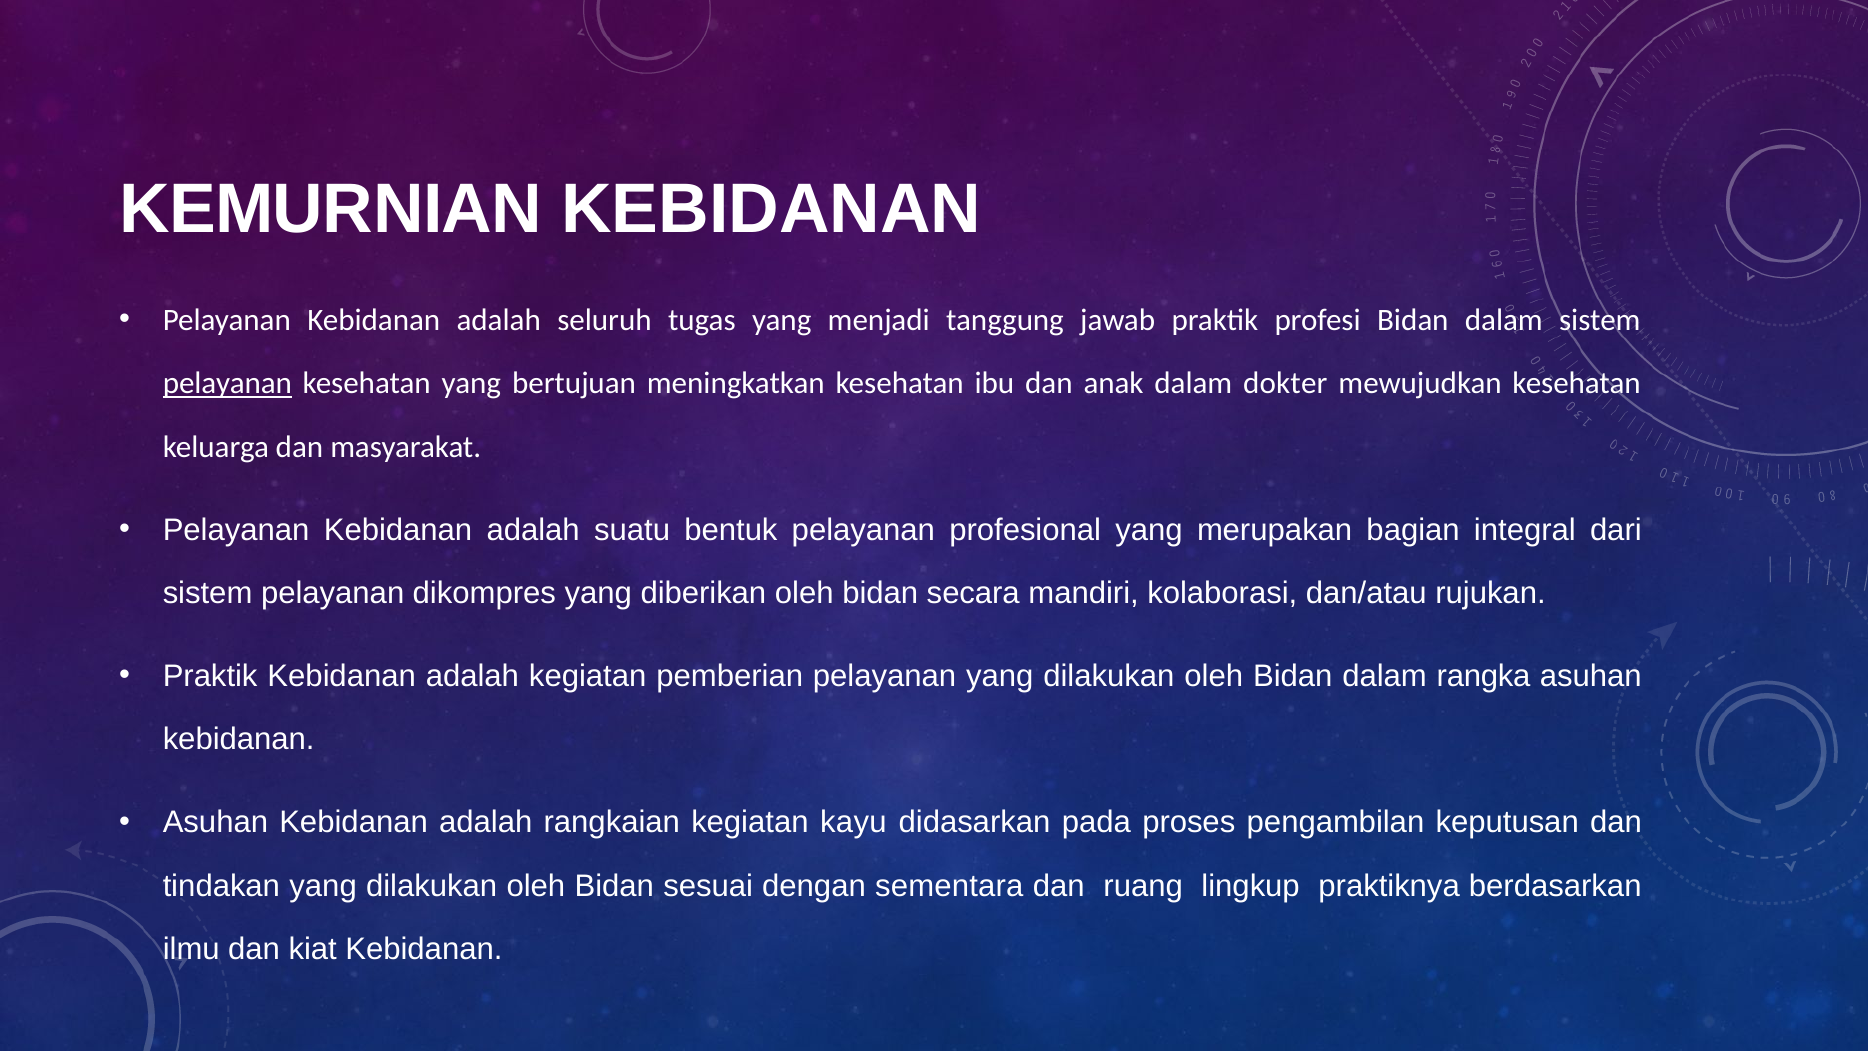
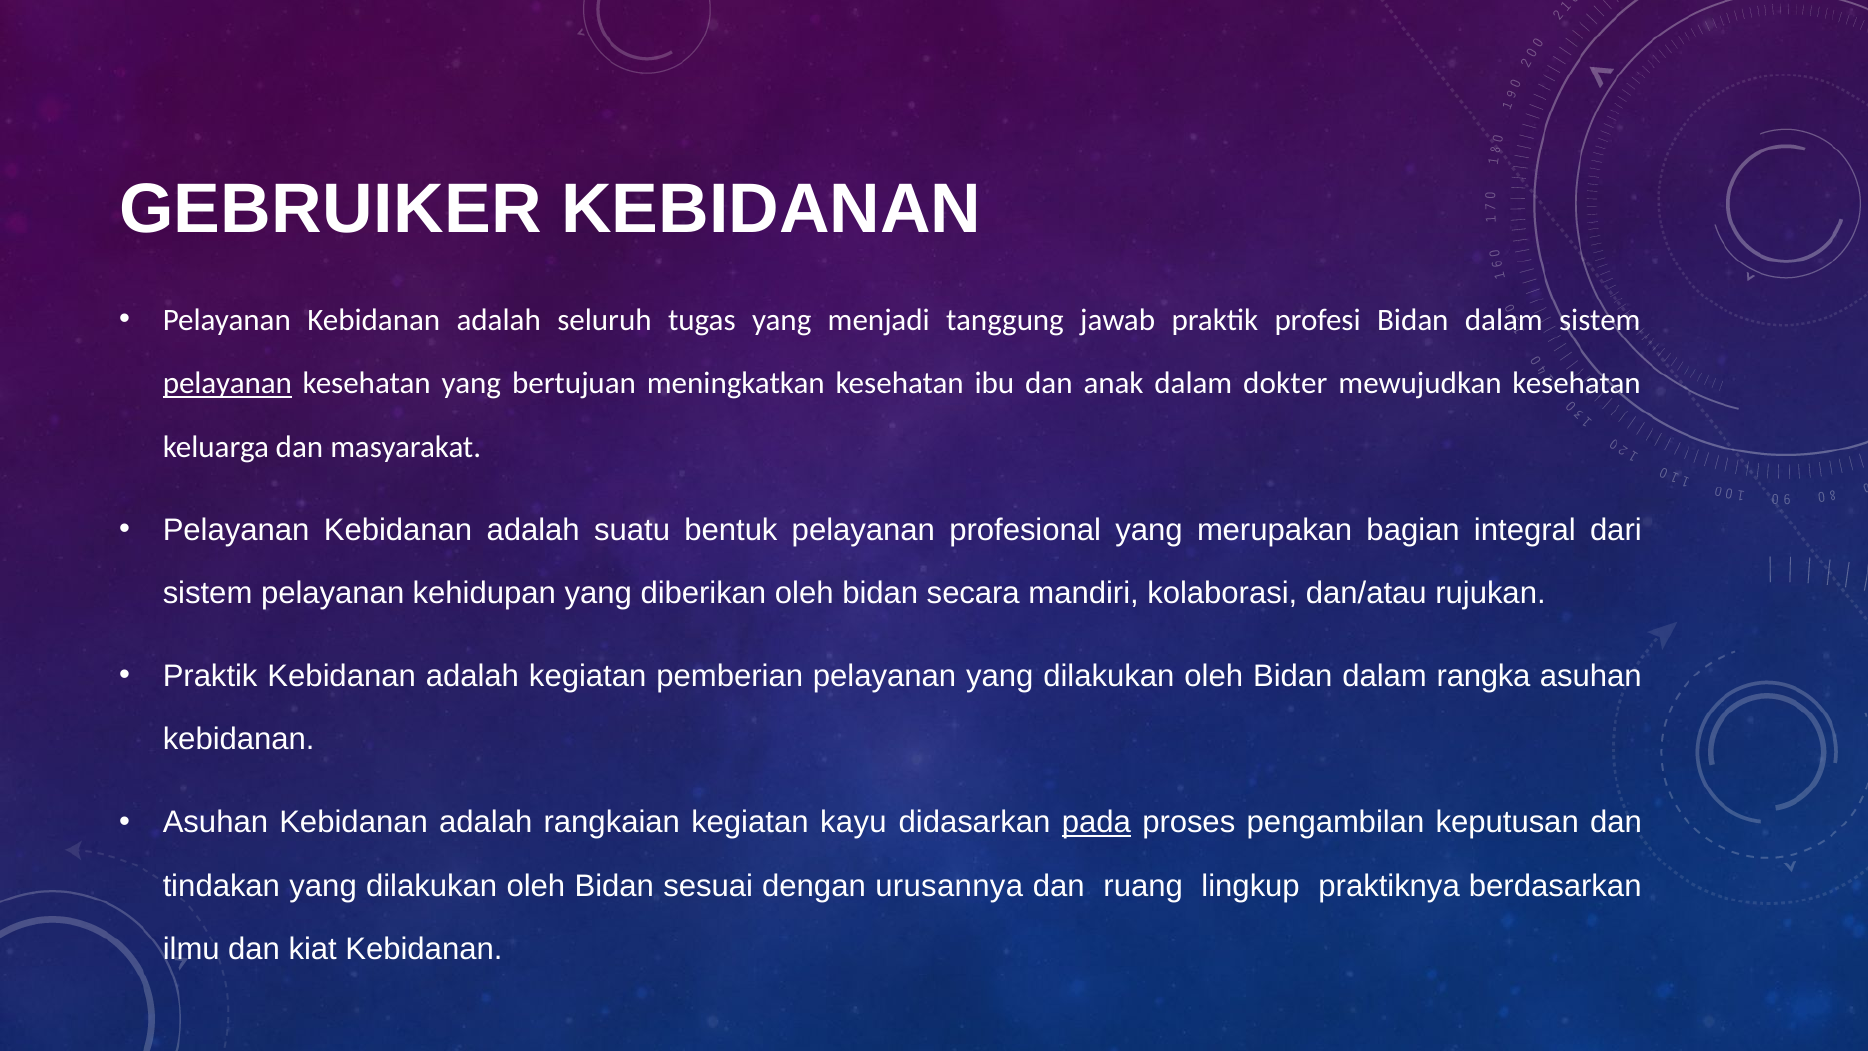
KEMURNIAN: KEMURNIAN -> GEBRUIKER (330, 210)
dikompres: dikompres -> kehidupan (484, 593)
pada underline: none -> present (1096, 822)
sementara: sementara -> urusannya (949, 886)
